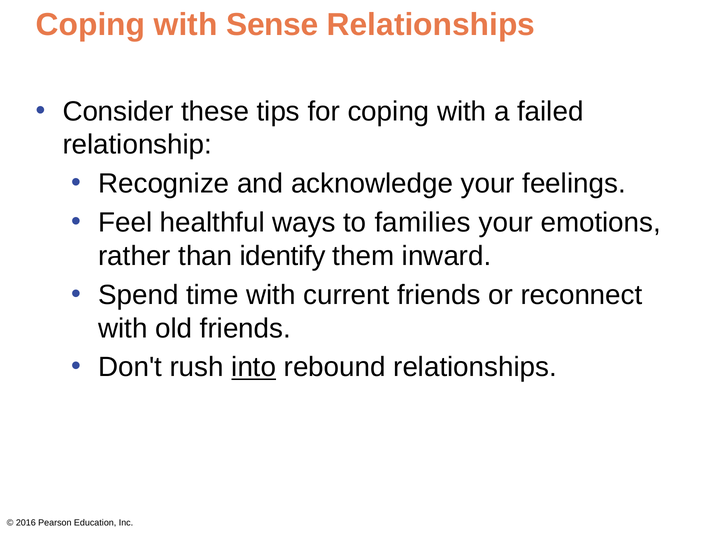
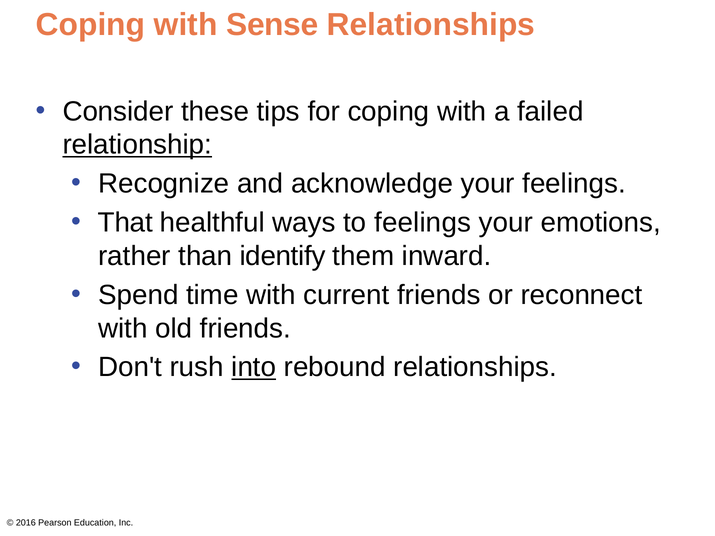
relationship underline: none -> present (137, 145)
Feel: Feel -> That (125, 223)
to families: families -> feelings (423, 223)
